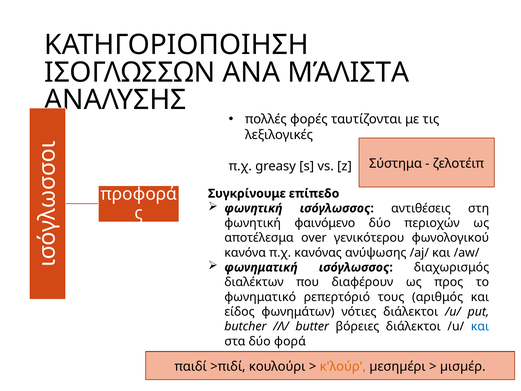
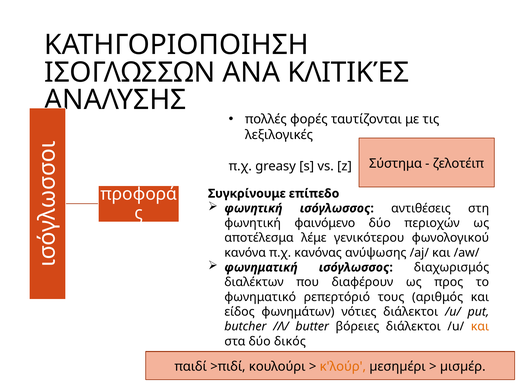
ΜΆΛΙΣΤΑ: ΜΆΛΙΣΤΑ -> ΚΛΙΤΙΚΈΣ (348, 72)
over: over -> λέμε (314, 238)
και colour: blue -> orange (480, 326)
φορά: φορά -> δικός (290, 341)
